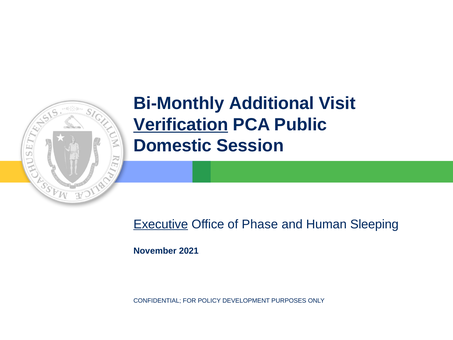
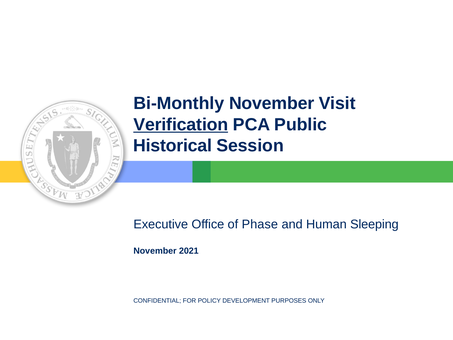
Bi-Monthly Additional: Additional -> November (272, 103)
Domestic: Domestic -> Historical (173, 146)
Executive underline: present -> none (161, 224)
